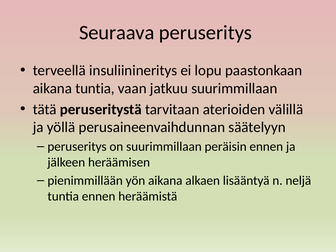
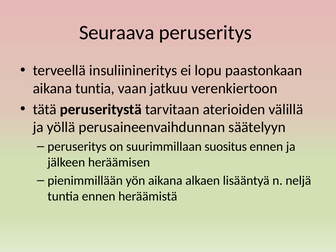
jatkuu suurimmillaan: suurimmillaan -> verenkiertoon (234, 88)
peräisin: peräisin -> suositus (226, 147)
